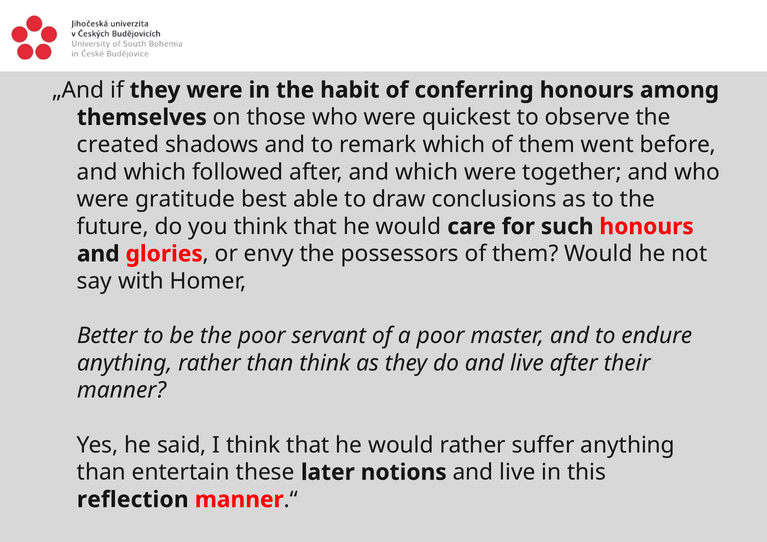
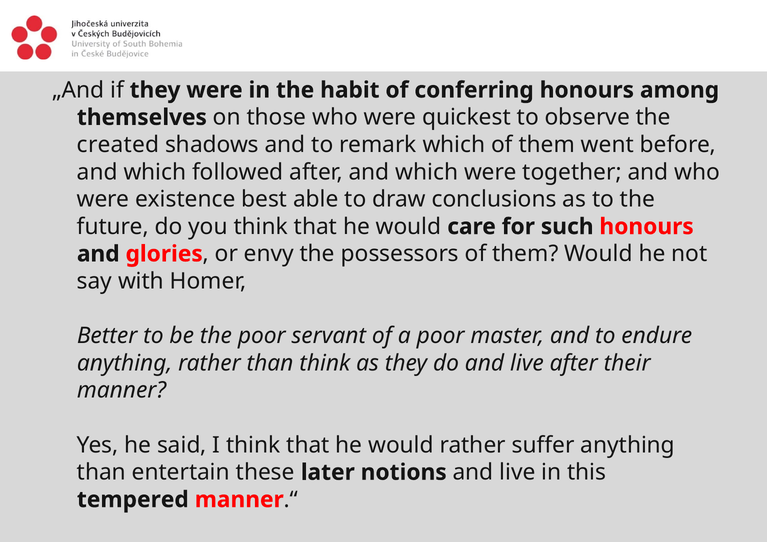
gratitude: gratitude -> existence (185, 199)
reflection: reflection -> tempered (133, 500)
